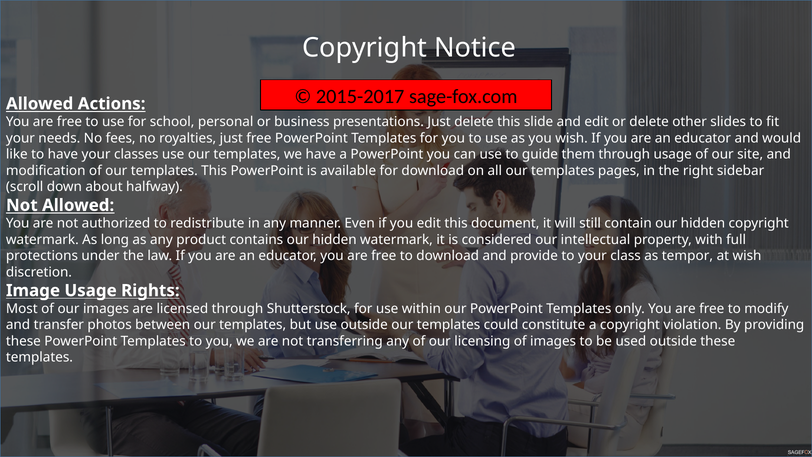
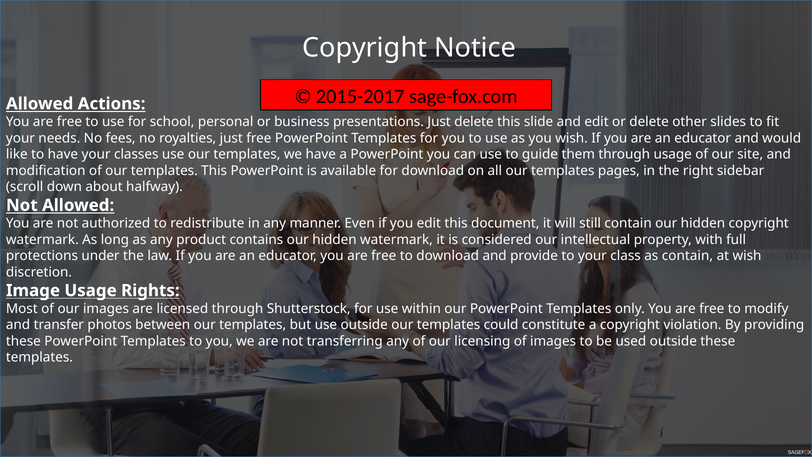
as tempor: tempor -> contain (687, 256)
